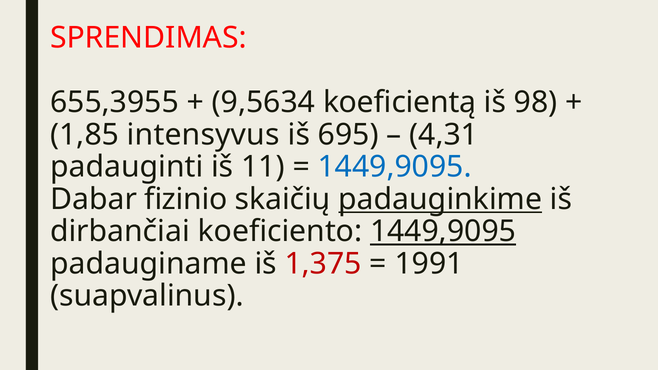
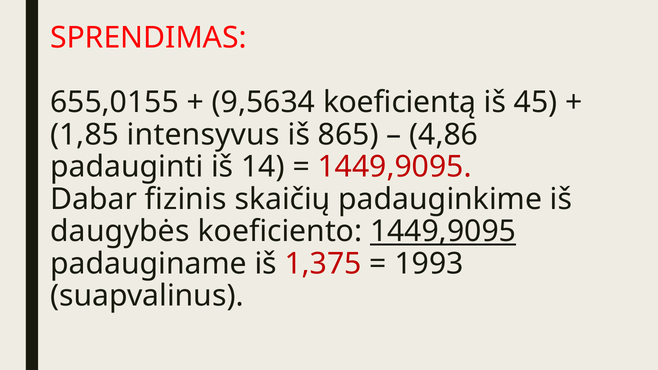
655,3955: 655,3955 -> 655,0155 (115, 103)
98: 98 -> 45 (536, 103)
695: 695 -> 865 (348, 135)
4,31: 4,31 -> 4,86 (444, 135)
11: 11 -> 14 (263, 167)
1449,9095 colour: blue -> red (395, 167)
fizinio: fizinio -> fizinis (186, 199)
padauginkime underline: present -> none (440, 199)
dirbančiai: dirbančiai -> daugybės (120, 232)
1991: 1991 -> 1993 (429, 264)
